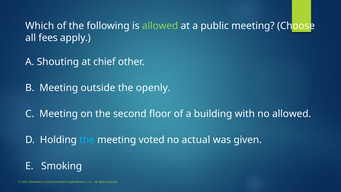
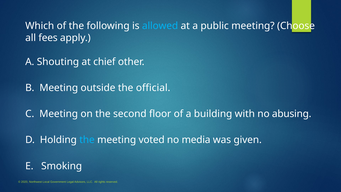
allowed colour: light green -> light blue (160, 26)
openly: openly -> official (153, 88)
no allowed: allowed -> abusing (292, 114)
actual: actual -> media (196, 140)
